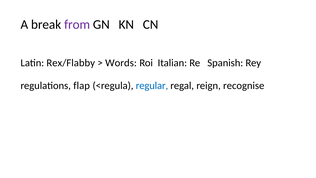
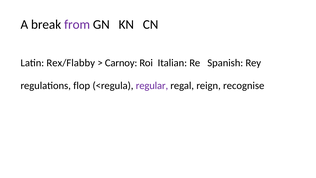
Words: Words -> Carnoy (121, 63)
flap: flap -> flop (82, 85)
regular colour: blue -> purple (152, 85)
